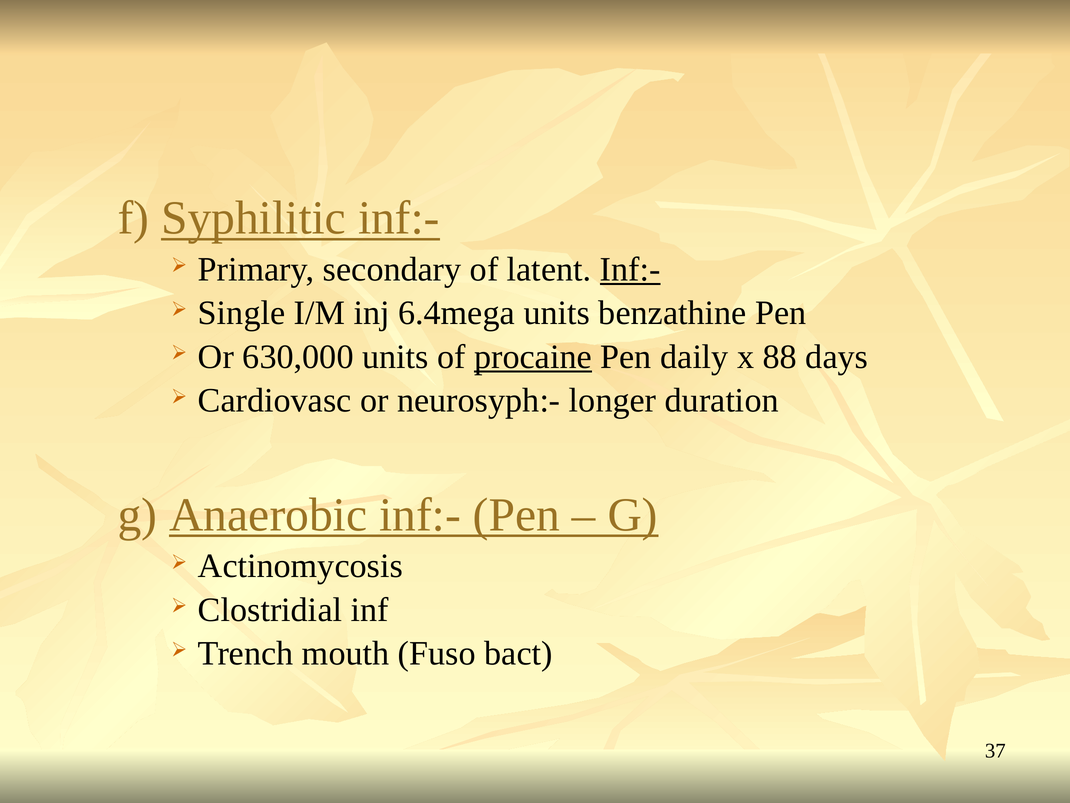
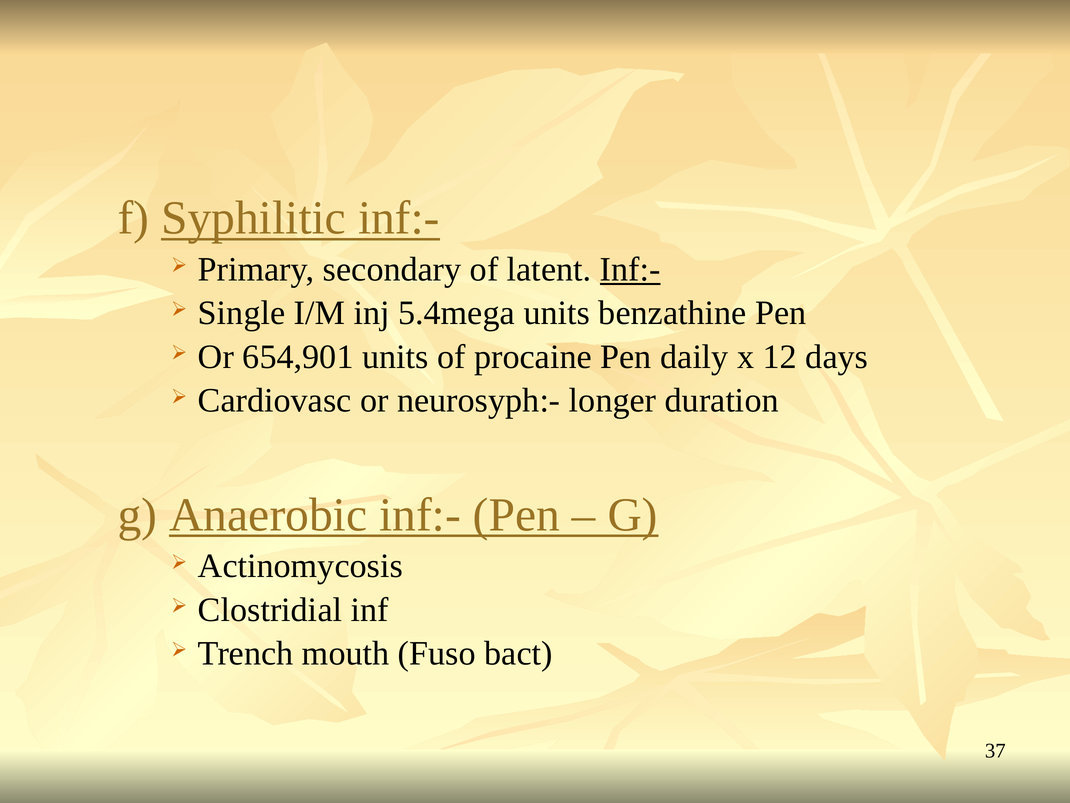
6.4mega: 6.4mega -> 5.4mega (457, 313)
630,000: 630,000 -> 654,901 (298, 357)
procaine underline: present -> none (533, 357)
88: 88 -> 12 (780, 357)
